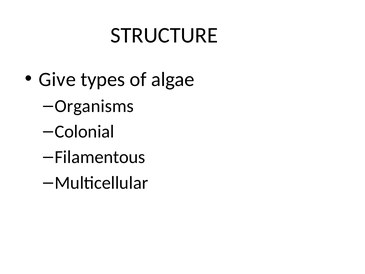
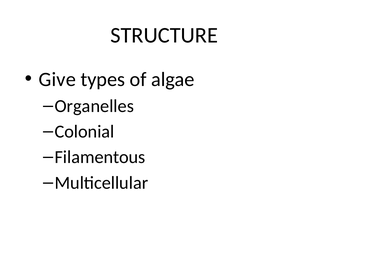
Organisms: Organisms -> Organelles (94, 106)
